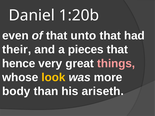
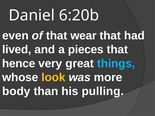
1:20b: 1:20b -> 6:20b (79, 15)
unto: unto -> wear (83, 36)
their: their -> lived (17, 50)
things colour: pink -> light blue (116, 64)
ariseth: ariseth -> pulling (103, 91)
